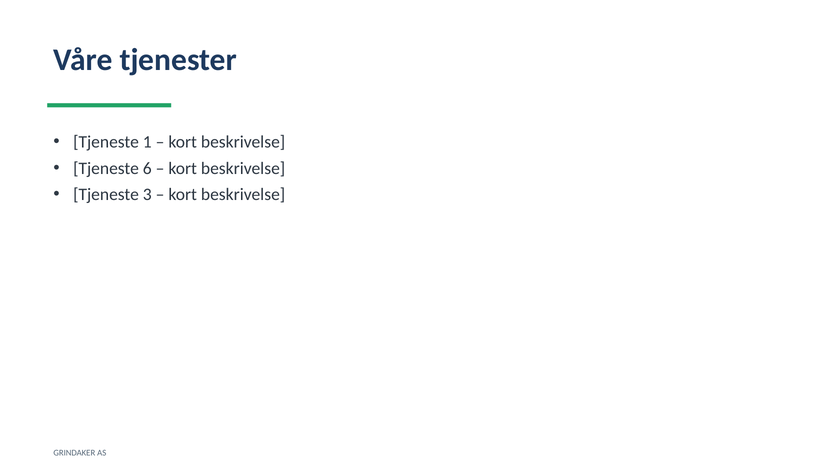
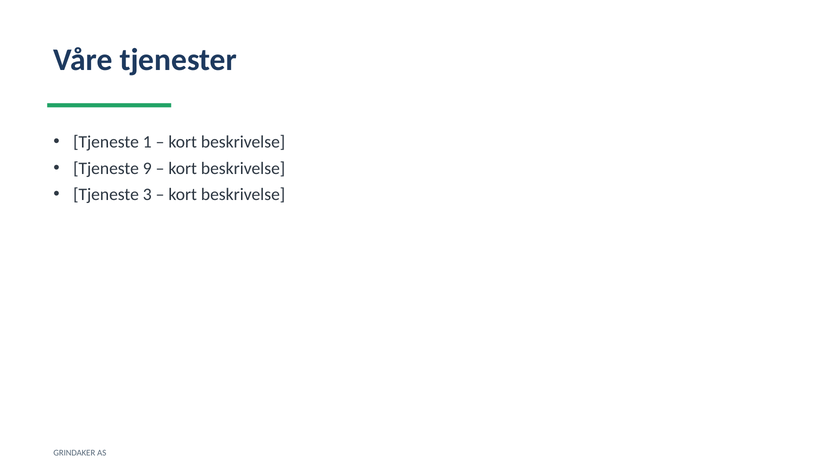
6: 6 -> 9 (147, 169)
